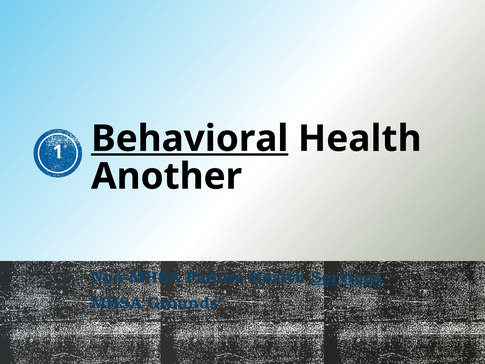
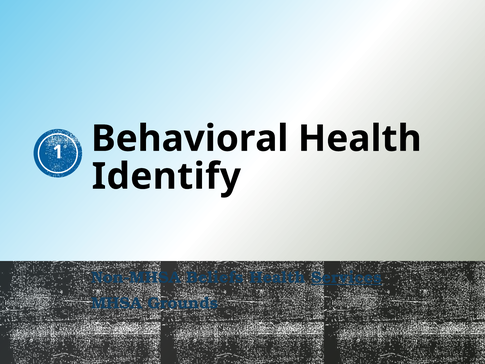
Behavioral underline: present -> none (190, 139)
Another: Another -> Identify (166, 176)
Failure: Failure -> Beliefs (215, 277)
